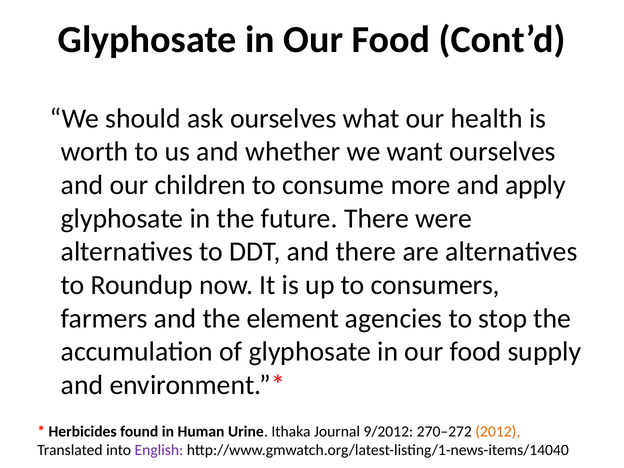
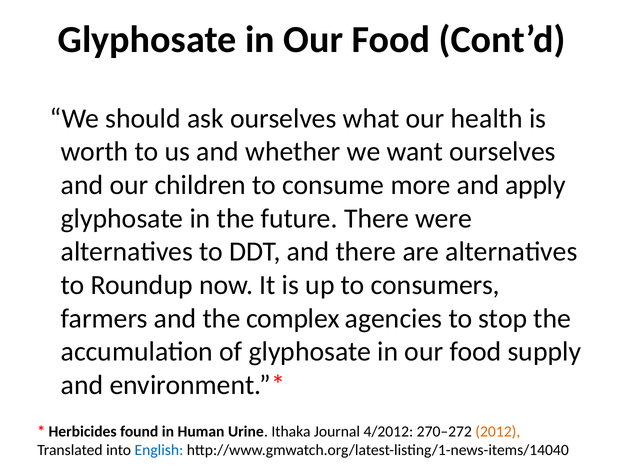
element: element -> complex (293, 318)
9/2012: 9/2012 -> 4/2012 (388, 432)
English colour: purple -> blue (159, 450)
